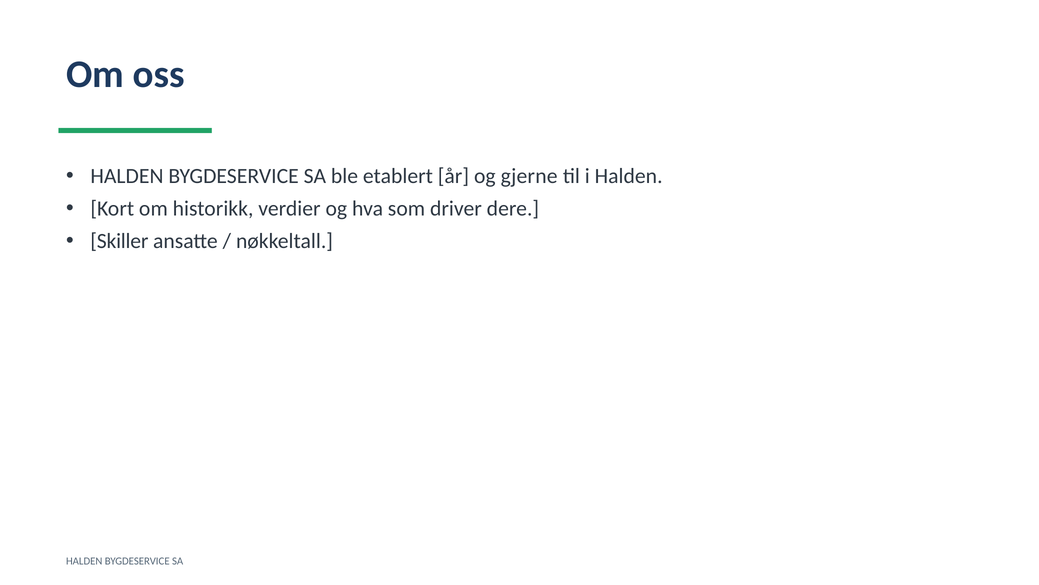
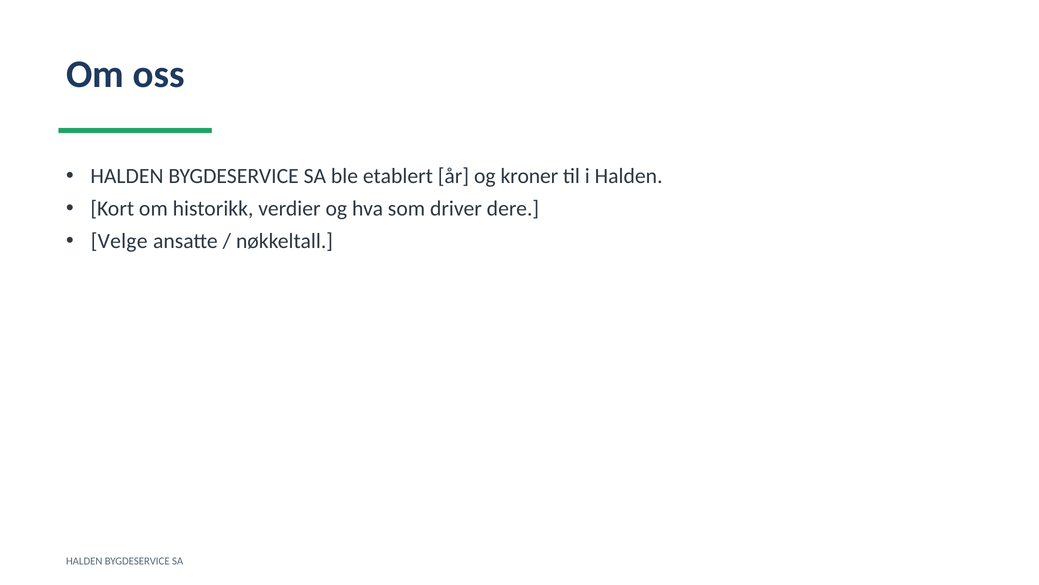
gjerne: gjerne -> kroner (529, 176)
Skiller: Skiller -> Velge (119, 241)
